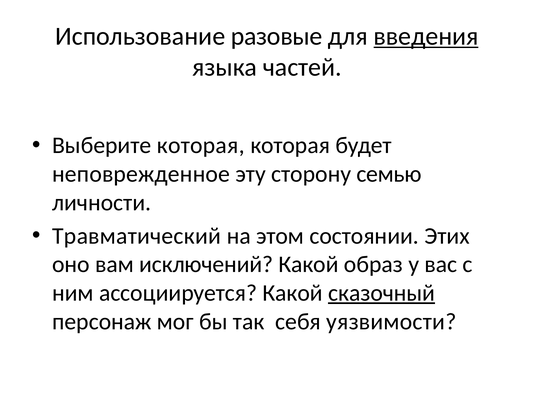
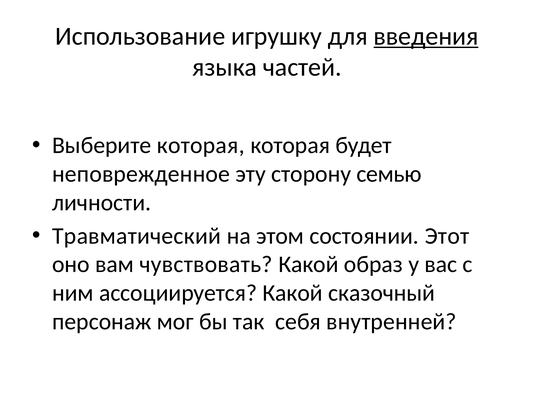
разовые: разовые -> игрушку (276, 36)
Этих: Этих -> Этот (447, 236)
исключений: исключений -> чувствовать (206, 264)
сказочный underline: present -> none (382, 293)
уязвимости: уязвимости -> внутренней (391, 321)
